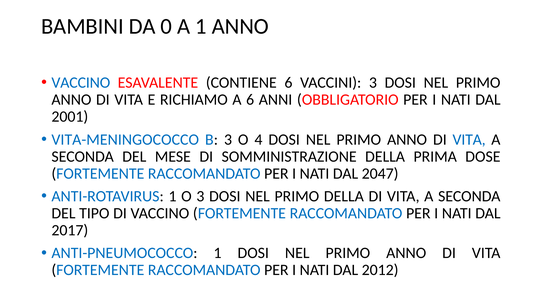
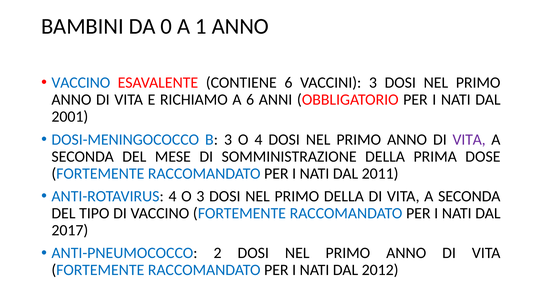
VITA-MENINGOCOCCO: VITA-MENINGOCOCCO -> DOSI-MENINGOCOCCO (125, 139)
VITA colour: blue -> purple (469, 139)
2047: 2047 -> 2011 (380, 173)
ANTI-ROTAVIRUS 1: 1 -> 4 (173, 196)
ANTI-PNEUMOCOCCO 1: 1 -> 2 (218, 253)
